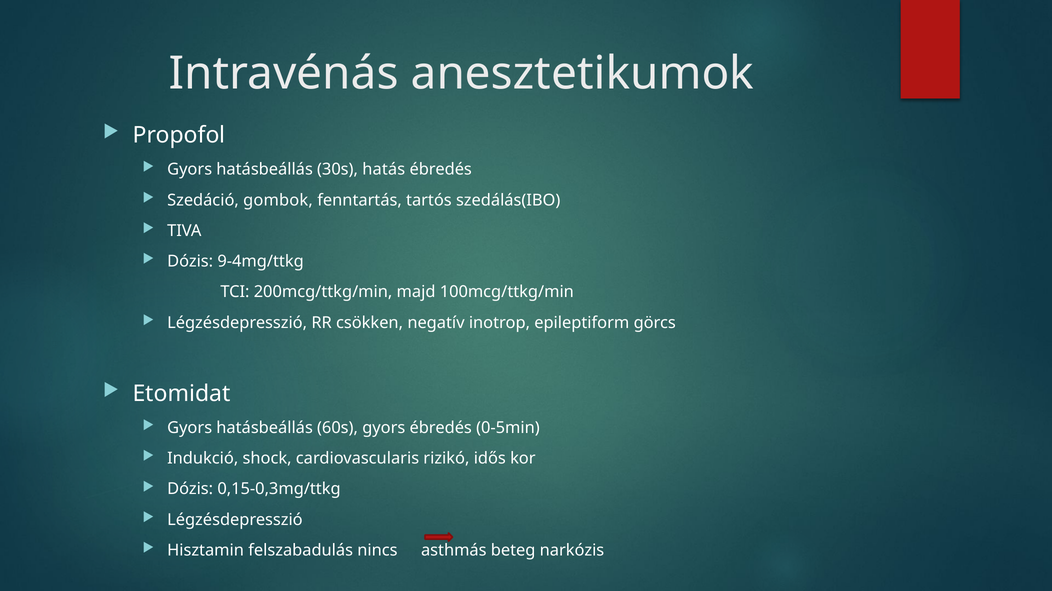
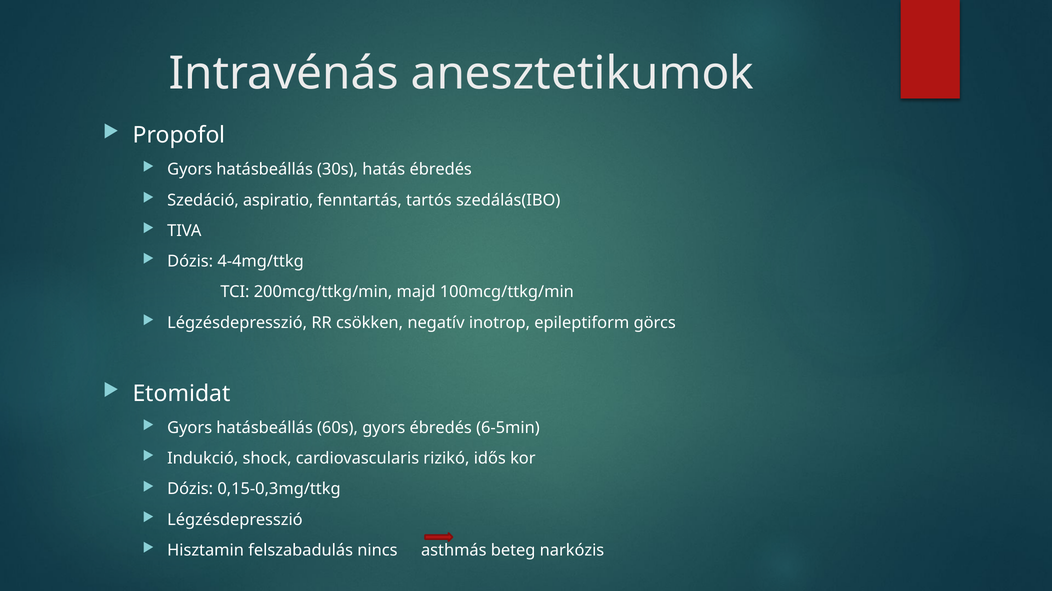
gombok: gombok -> aspiratio (278, 200)
9-4mg/ttkg: 9-4mg/ttkg -> 4-4mg/ttkg (261, 262)
0-5min: 0-5min -> 6-5min (508, 428)
